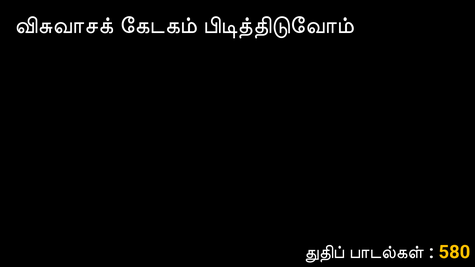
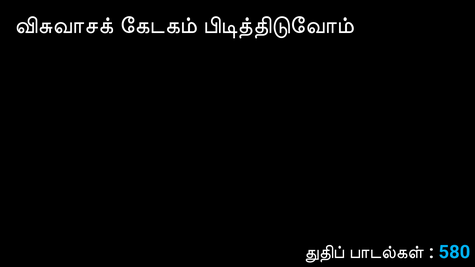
580 colour: yellow -> light blue (454, 252)
